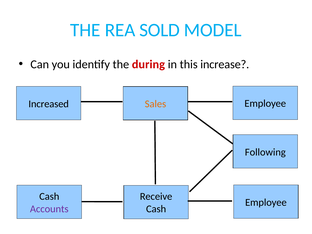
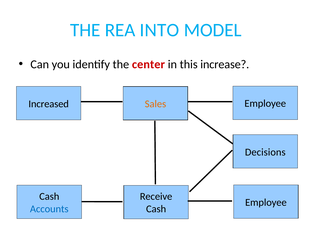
SOLD: SOLD -> INTO (159, 30)
during: during -> center (148, 64)
Following: Following -> Decisions (265, 152)
Accounts colour: purple -> blue (49, 209)
